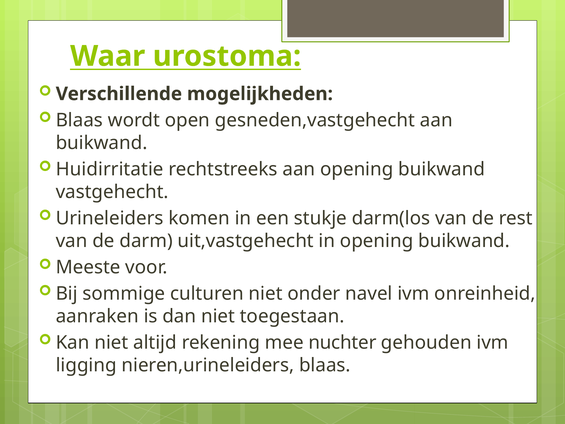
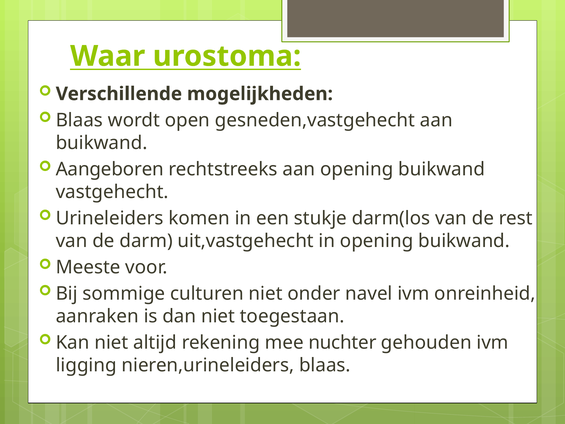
Huidirritatie: Huidirritatie -> Aangeboren (110, 169)
